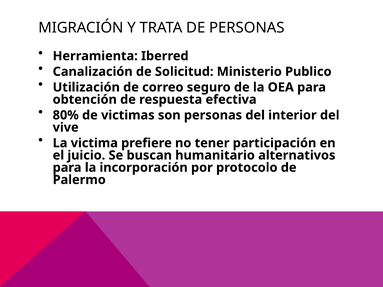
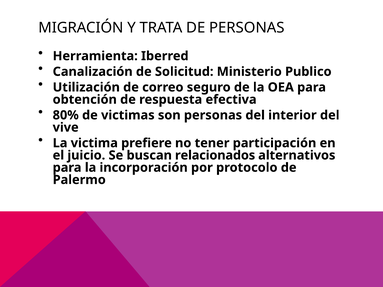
humanitario: humanitario -> relacionados (215, 155)
